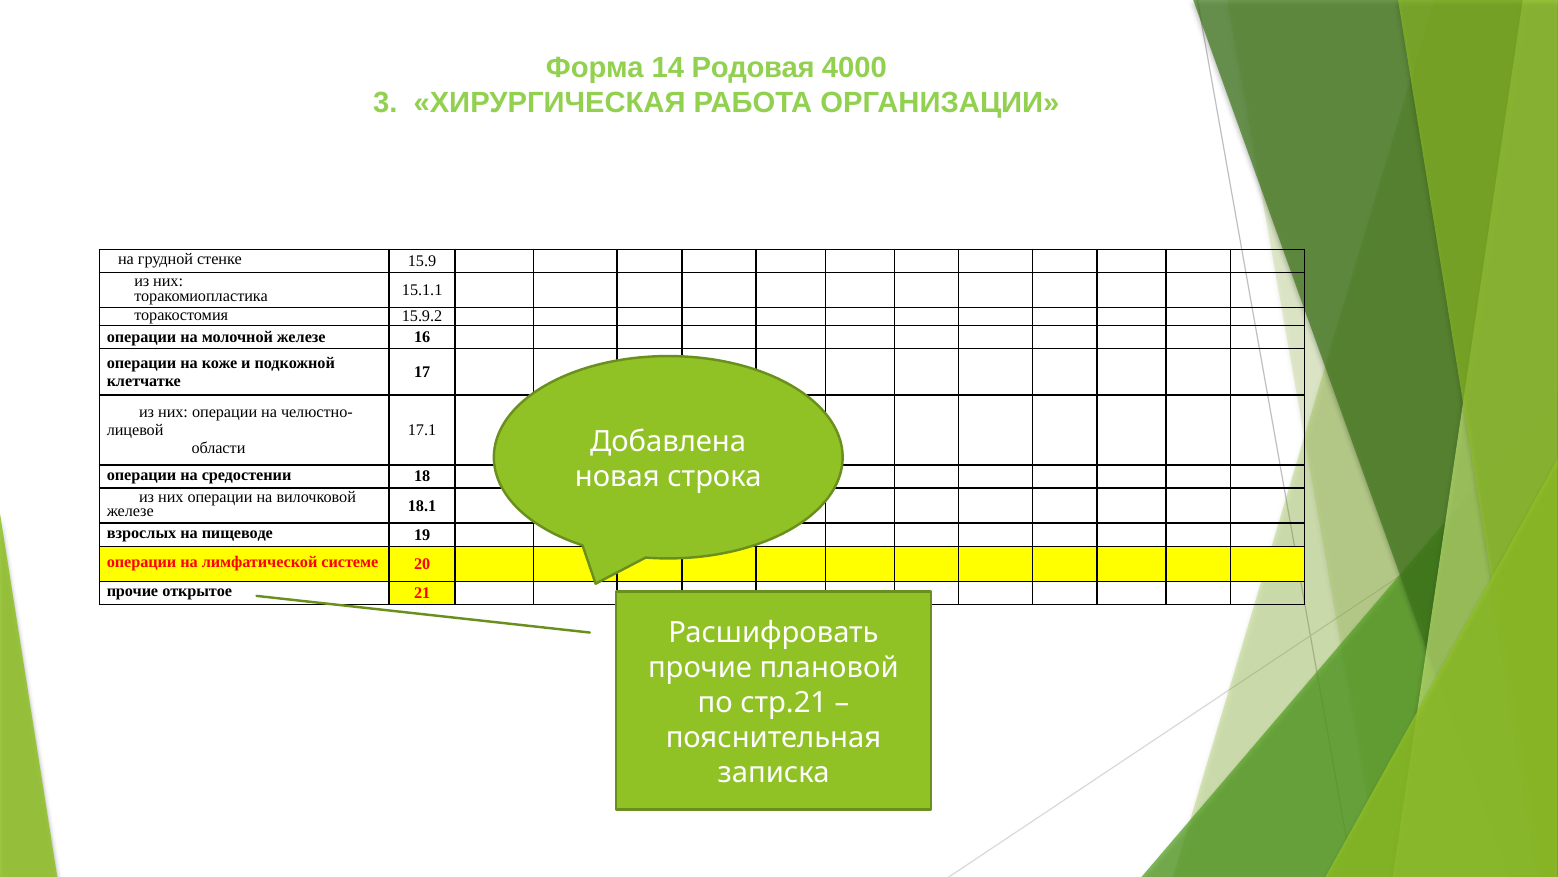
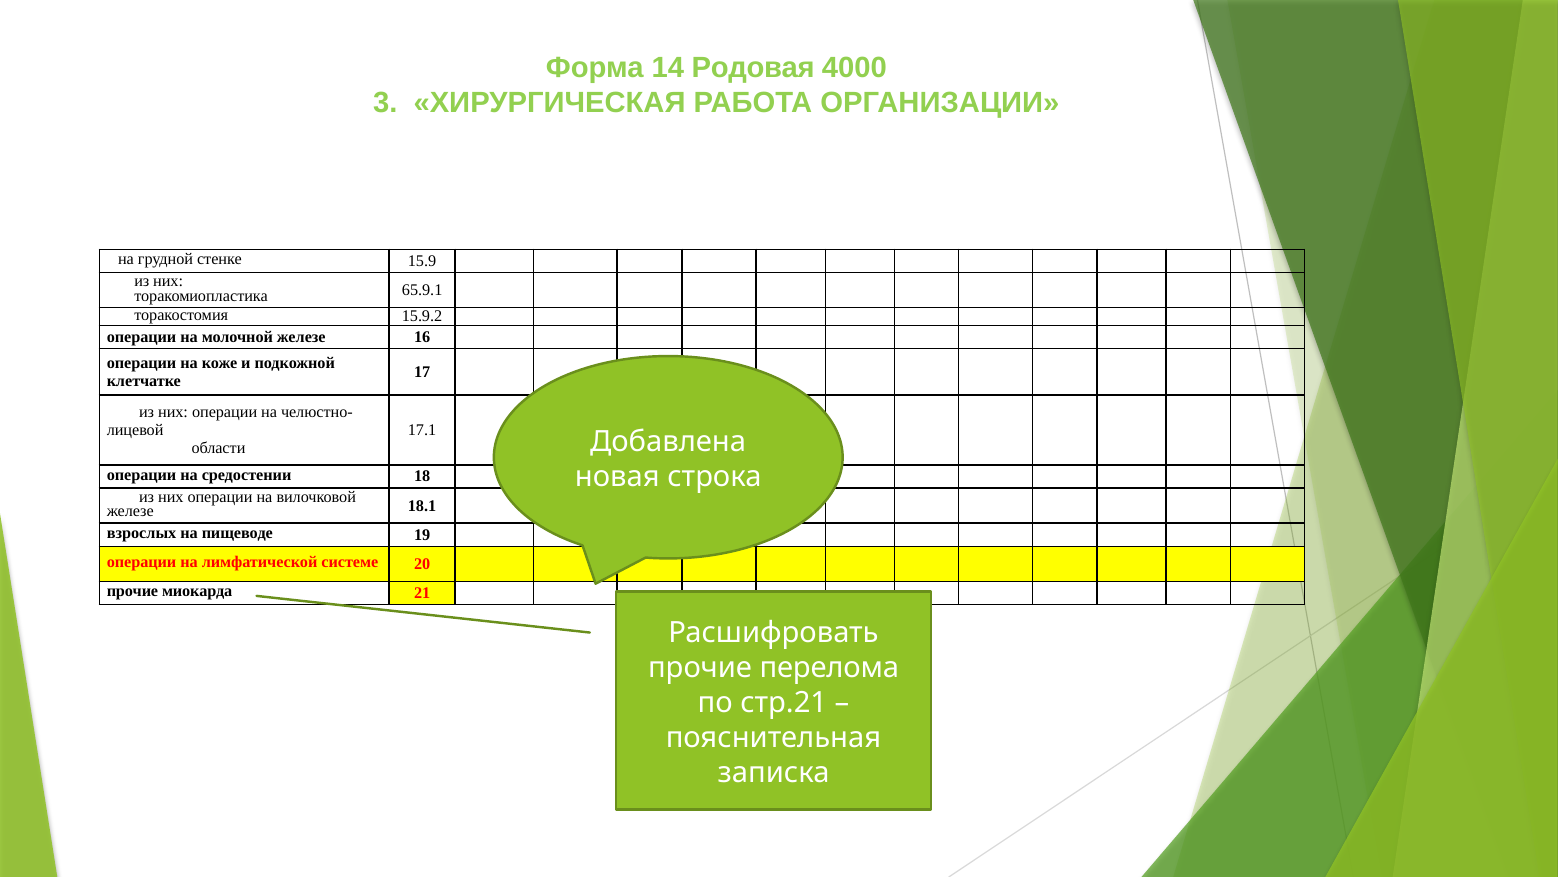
15.1.1: 15.1.1 -> 65.9.1 (422, 290)
открытое: открытое -> миокарда (197, 591)
плановой: плановой -> перелома (829, 667)
